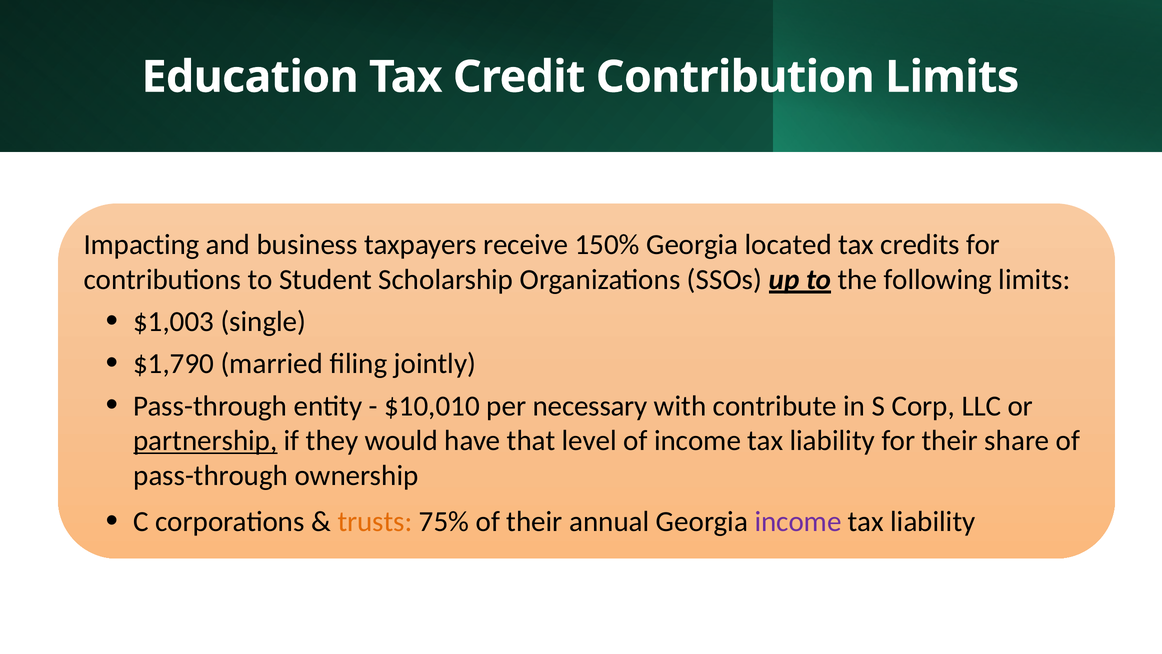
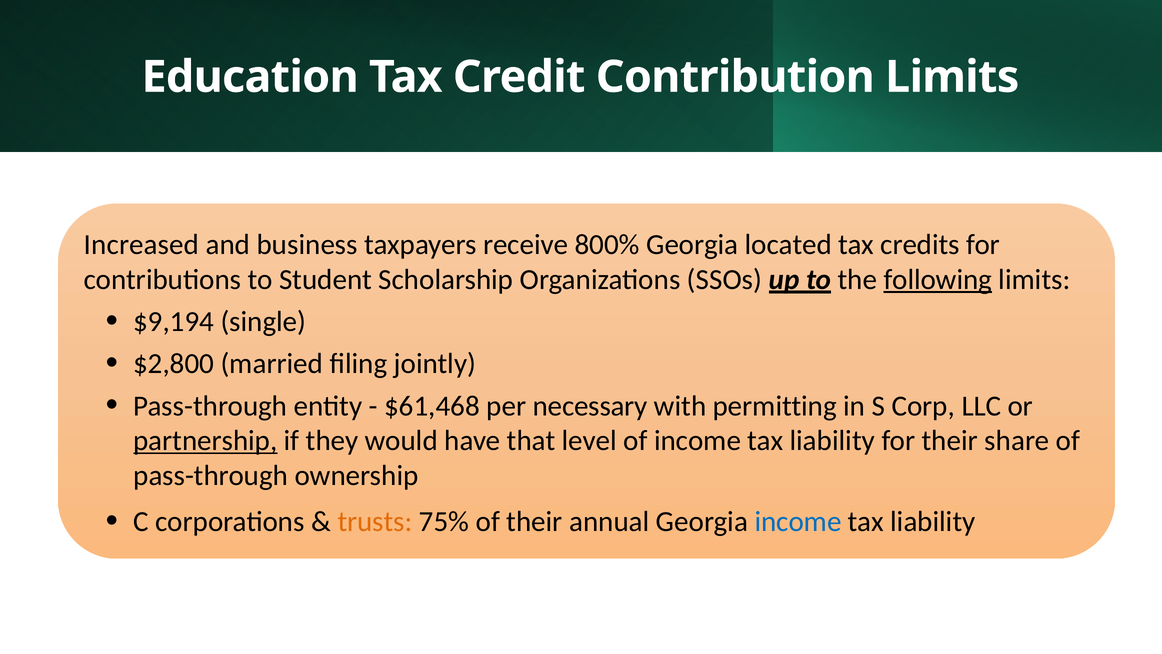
Impacting: Impacting -> Increased (141, 244)
150%: 150% -> 800% (607, 244)
following underline: none -> present (938, 279)
$1,003: $1,003 -> $9,194 (174, 321)
$1,790: $1,790 -> $2,800 (174, 364)
$10,010: $10,010 -> $61,468 (432, 406)
contribute: contribute -> permitting (775, 406)
income colour: purple -> blue (798, 521)
